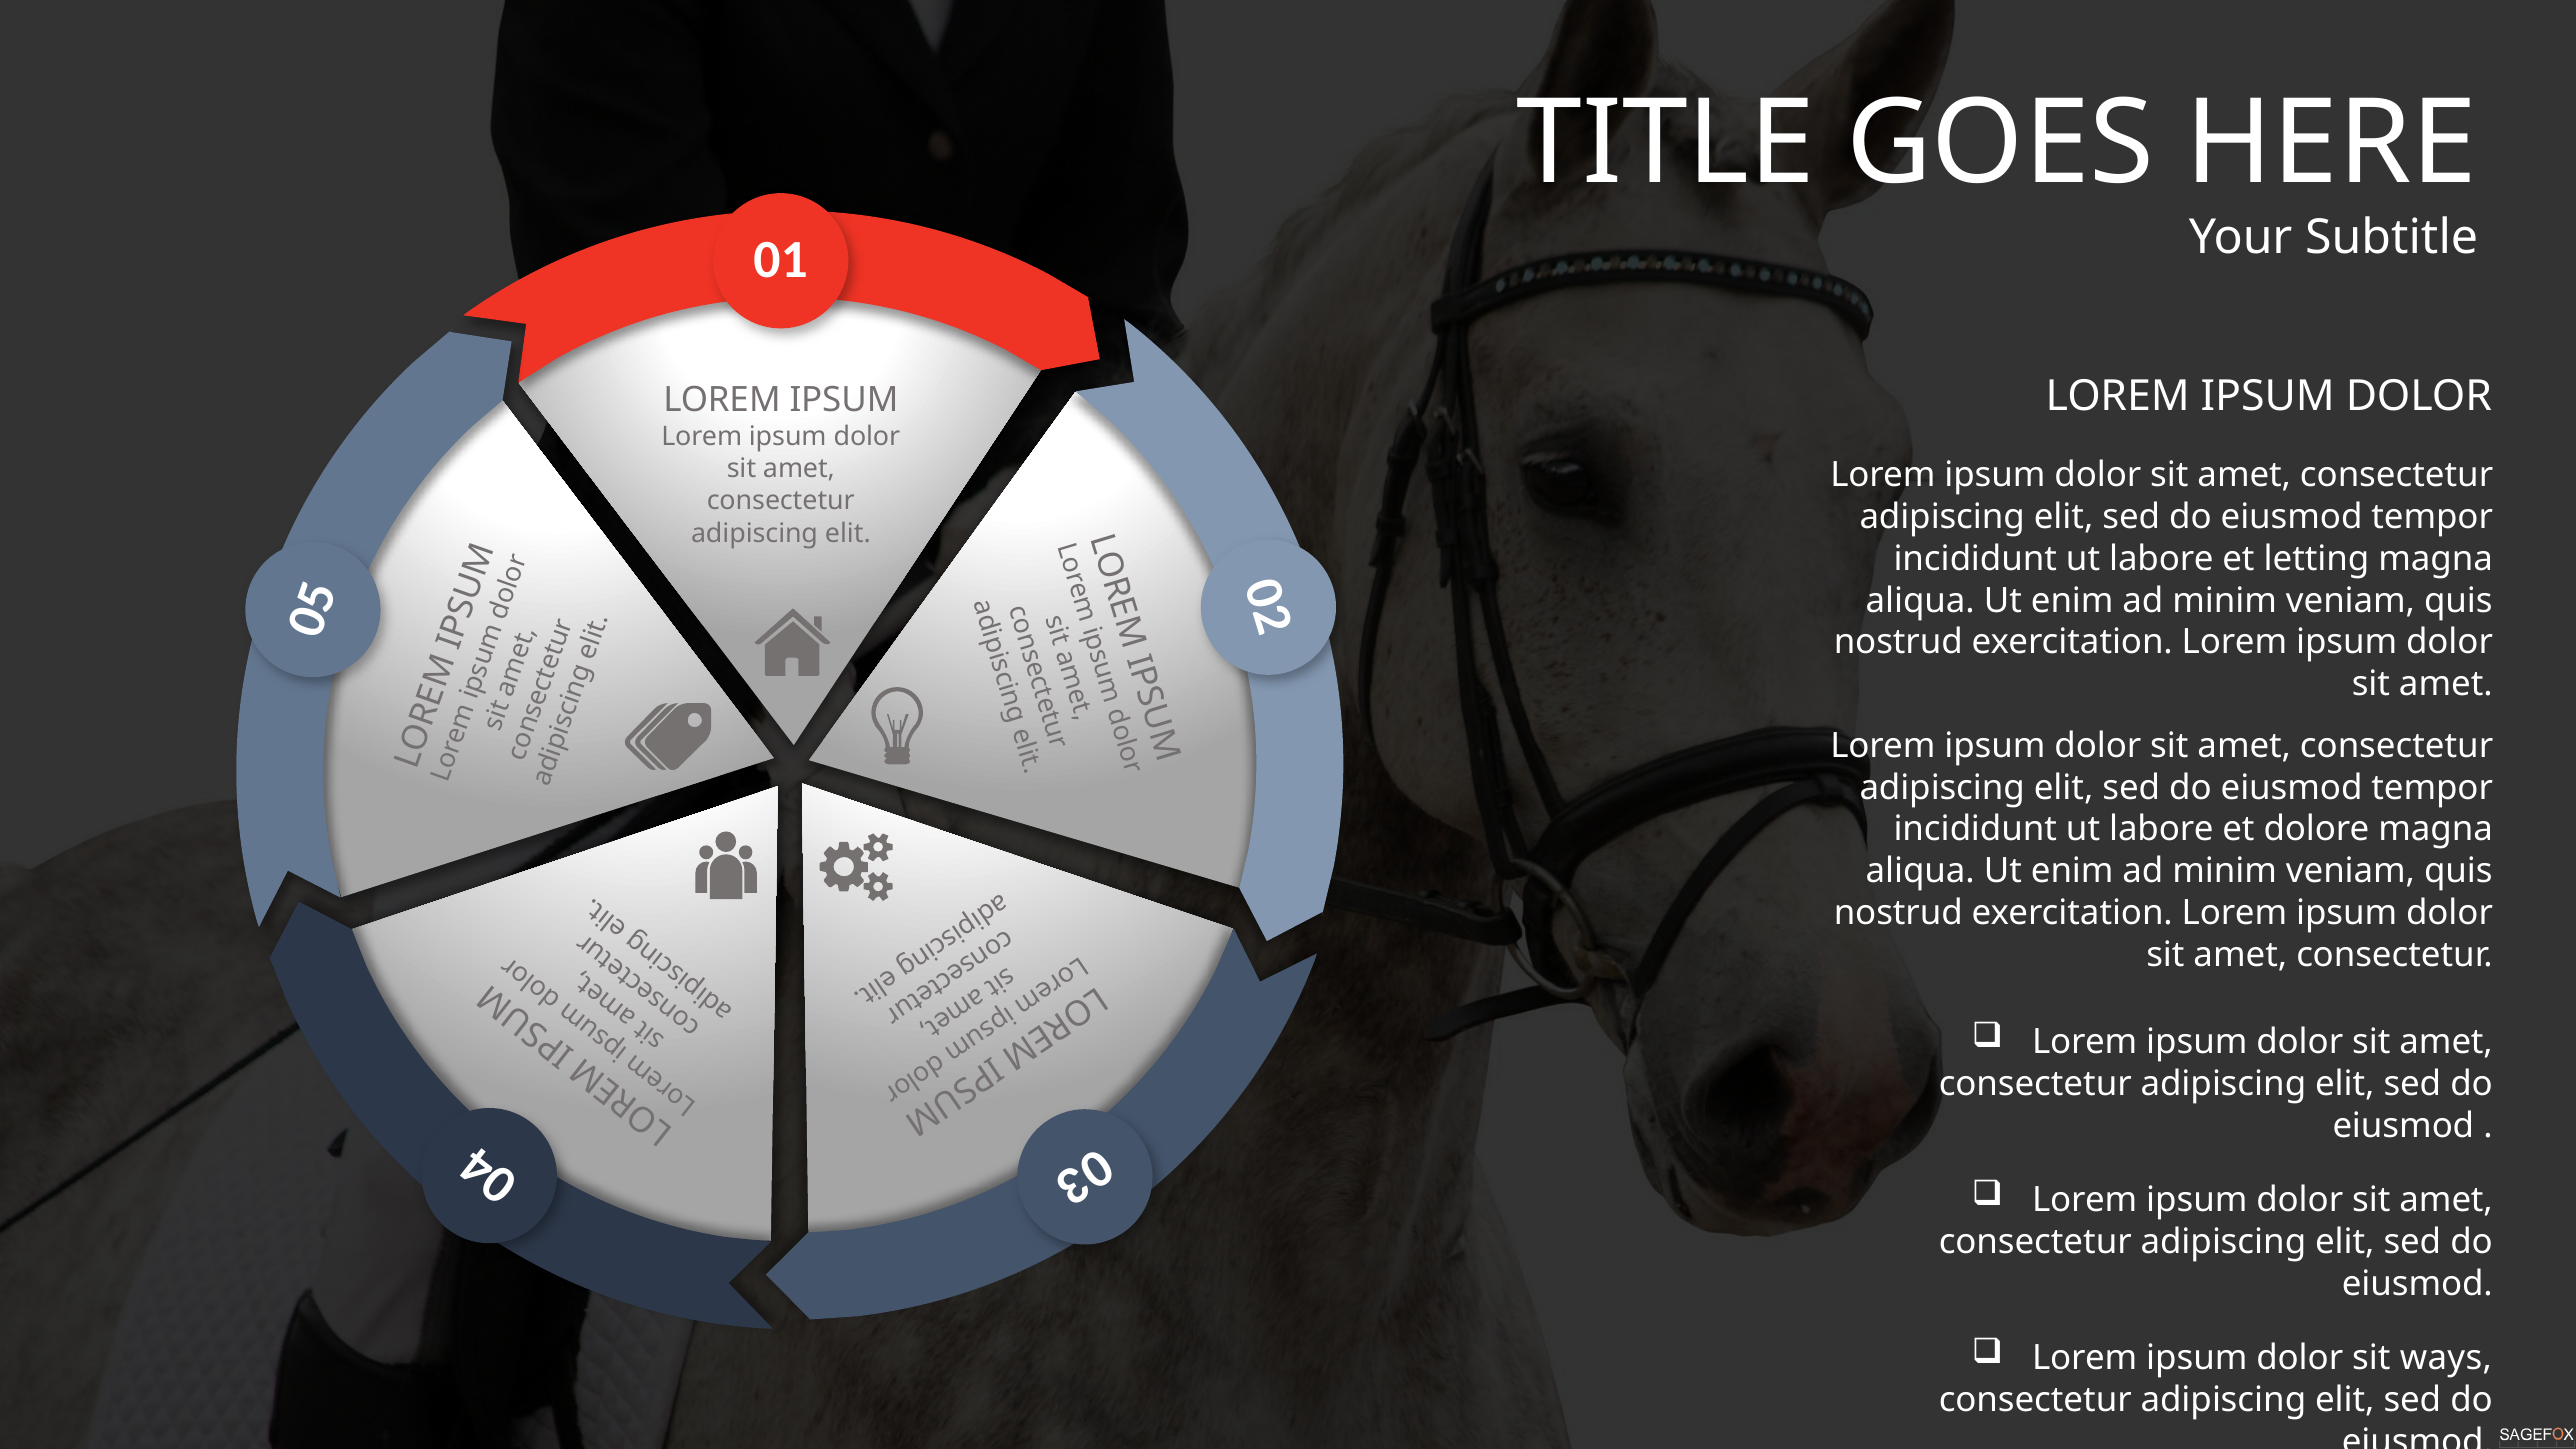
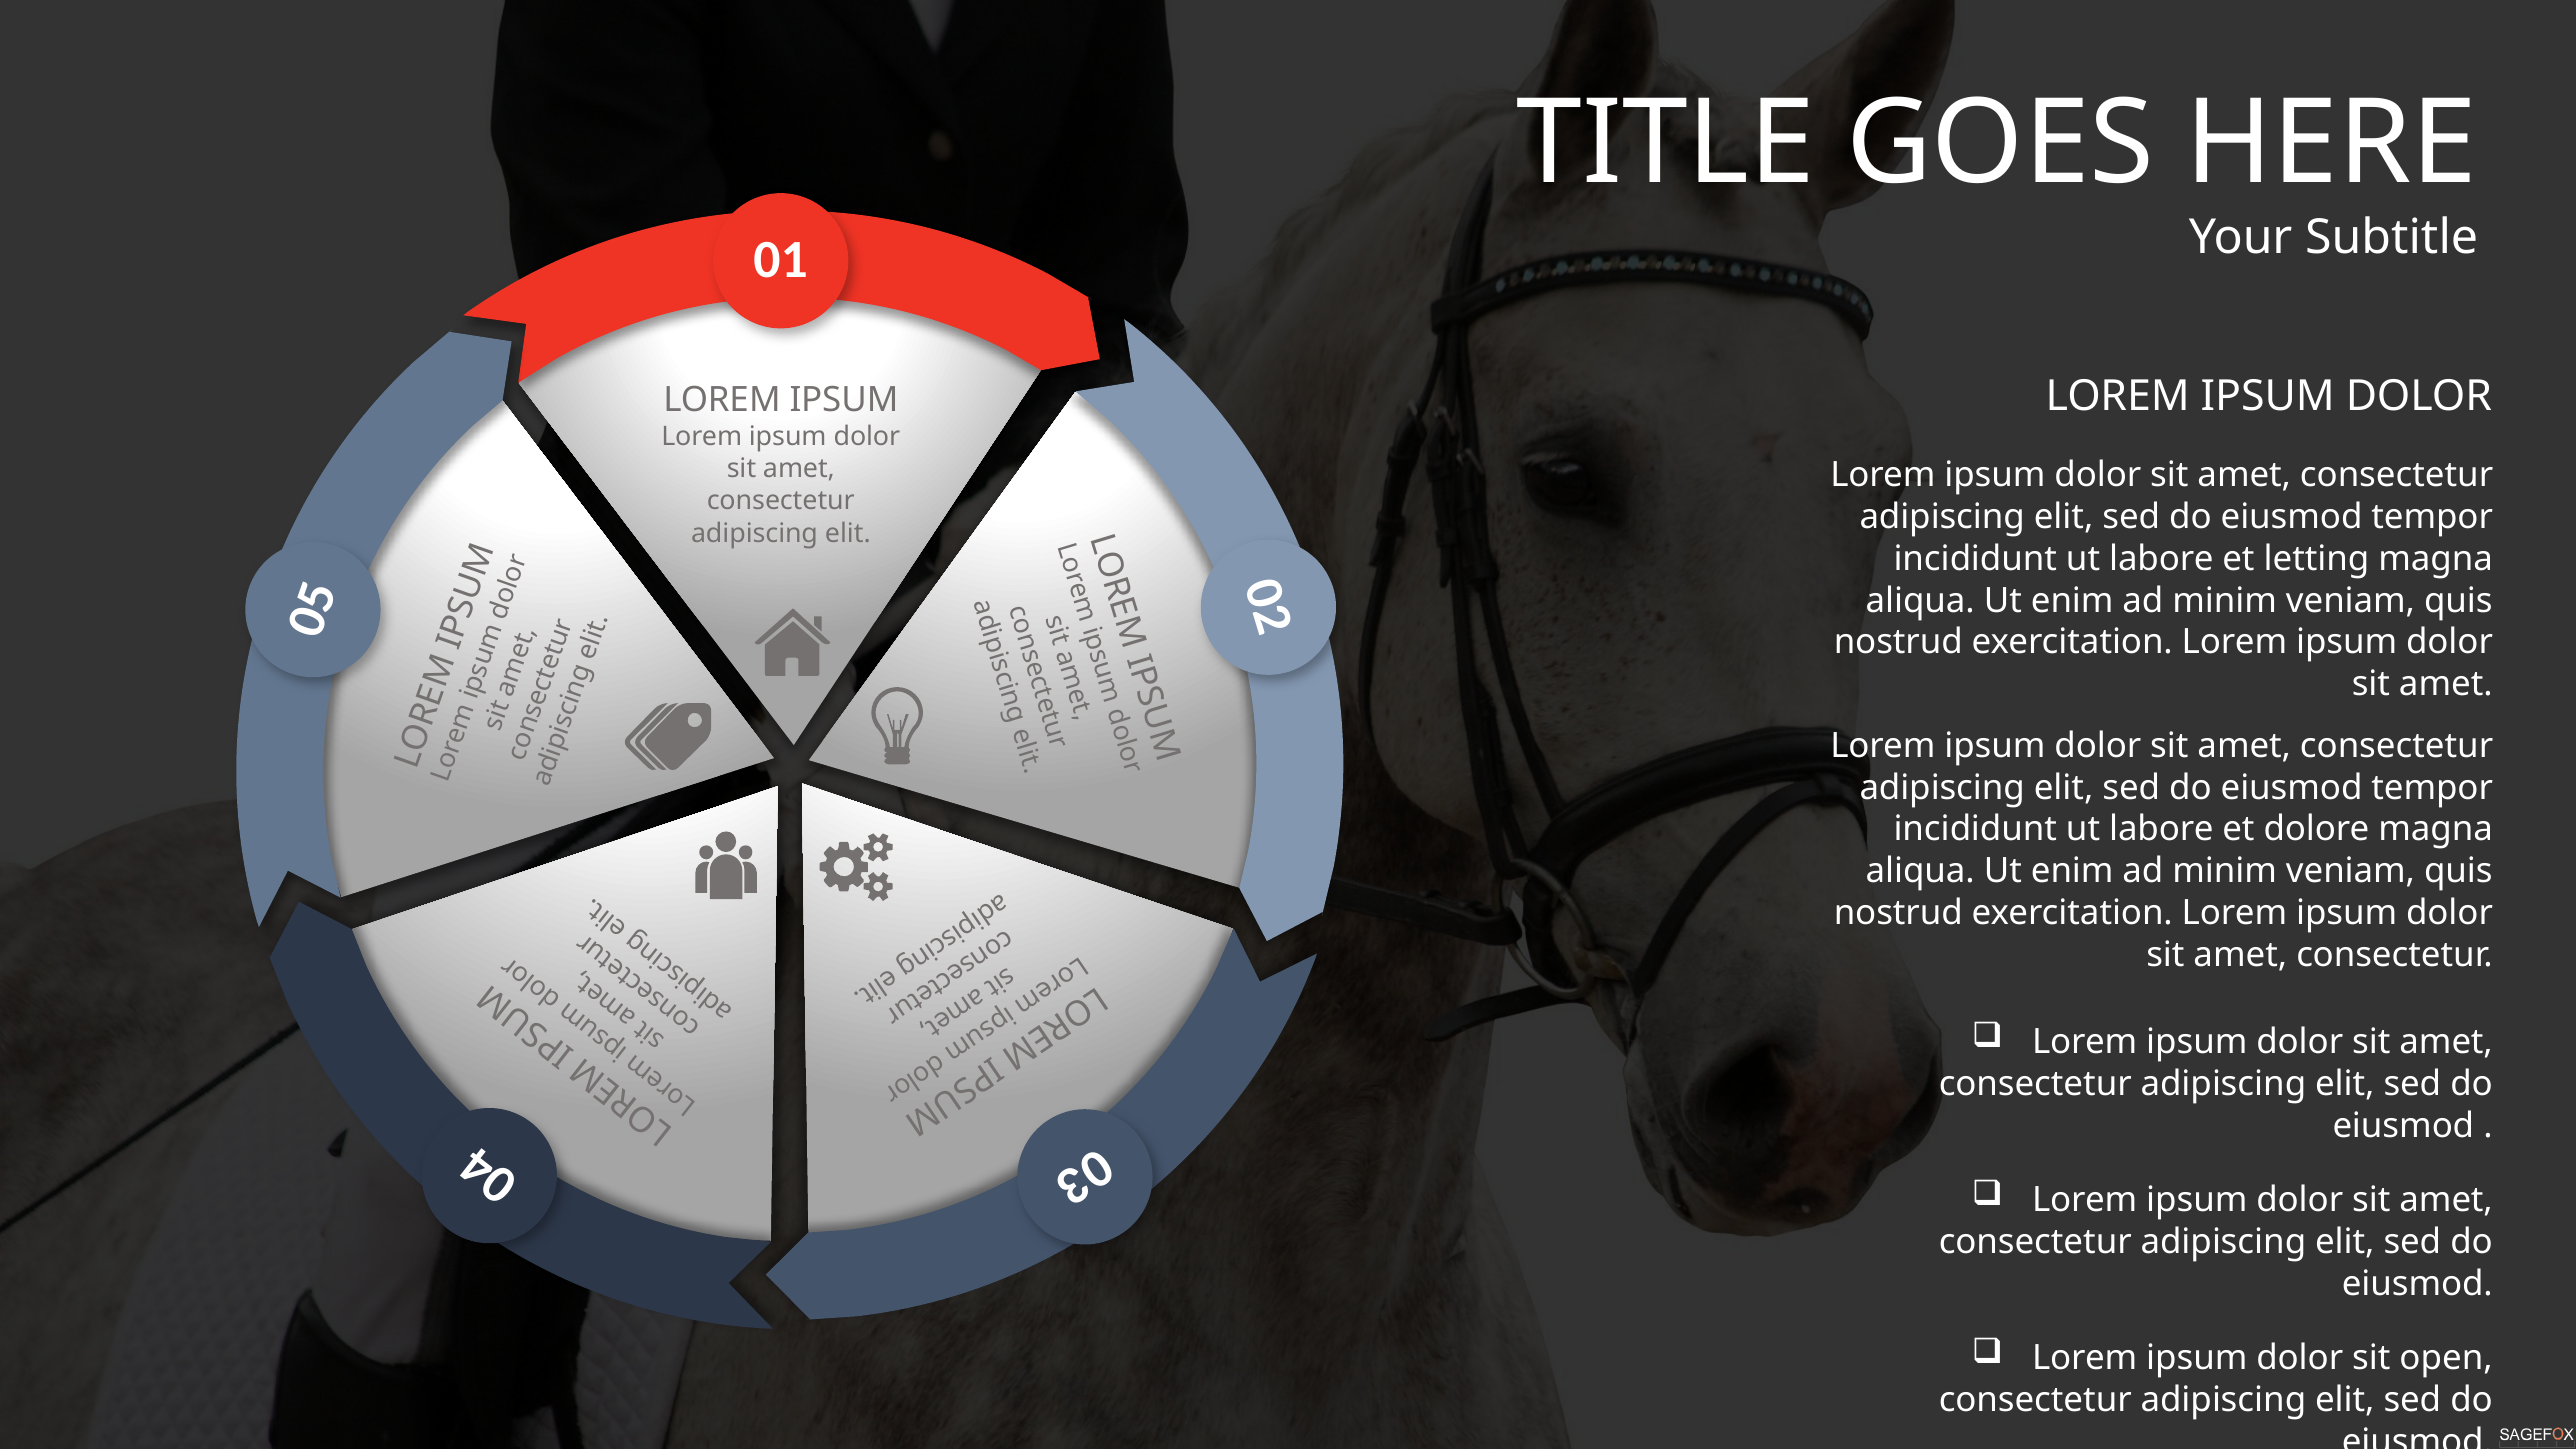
ways: ways -> open (2446, 1358)
